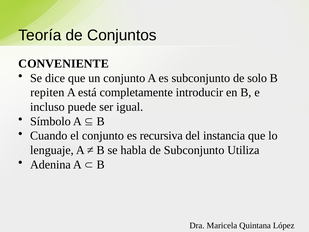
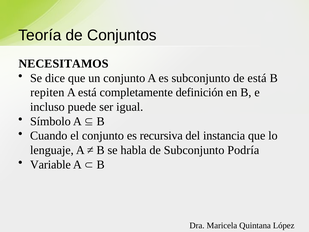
CONVENIENTE: CONVENIENTE -> NECESITAMOS (64, 64)
de solo: solo -> está (257, 78)
introducir: introducir -> definición (199, 92)
Utiliza: Utiliza -> Podría (243, 150)
Adenina: Adenina -> Variable (50, 164)
